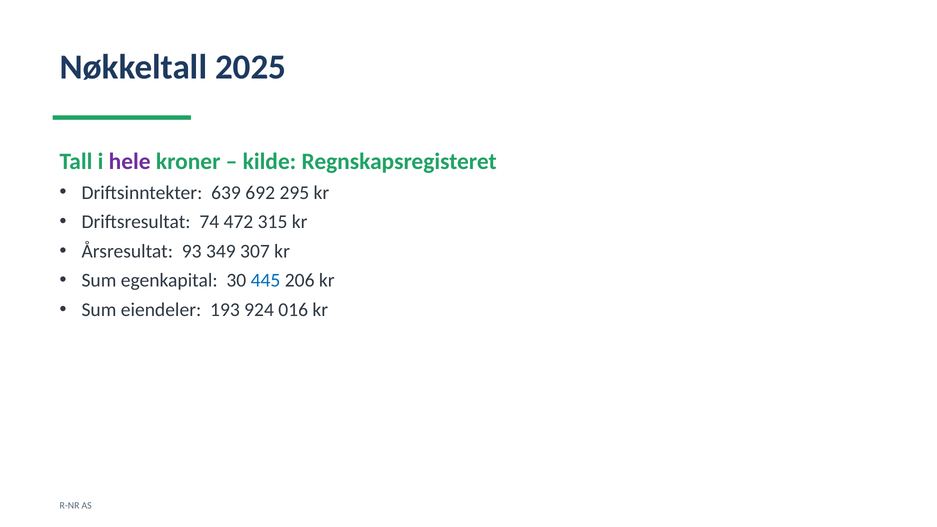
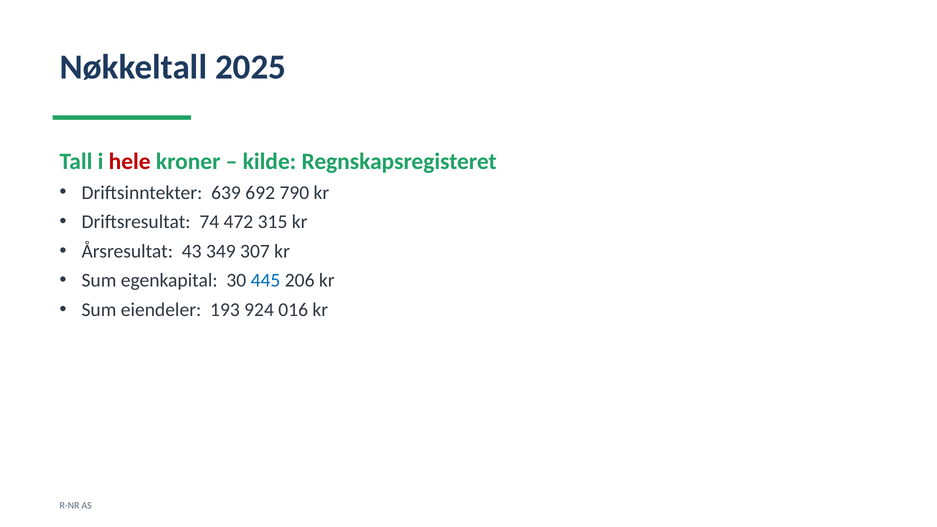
hele colour: purple -> red (130, 161)
295: 295 -> 790 (294, 193)
93: 93 -> 43 (192, 251)
